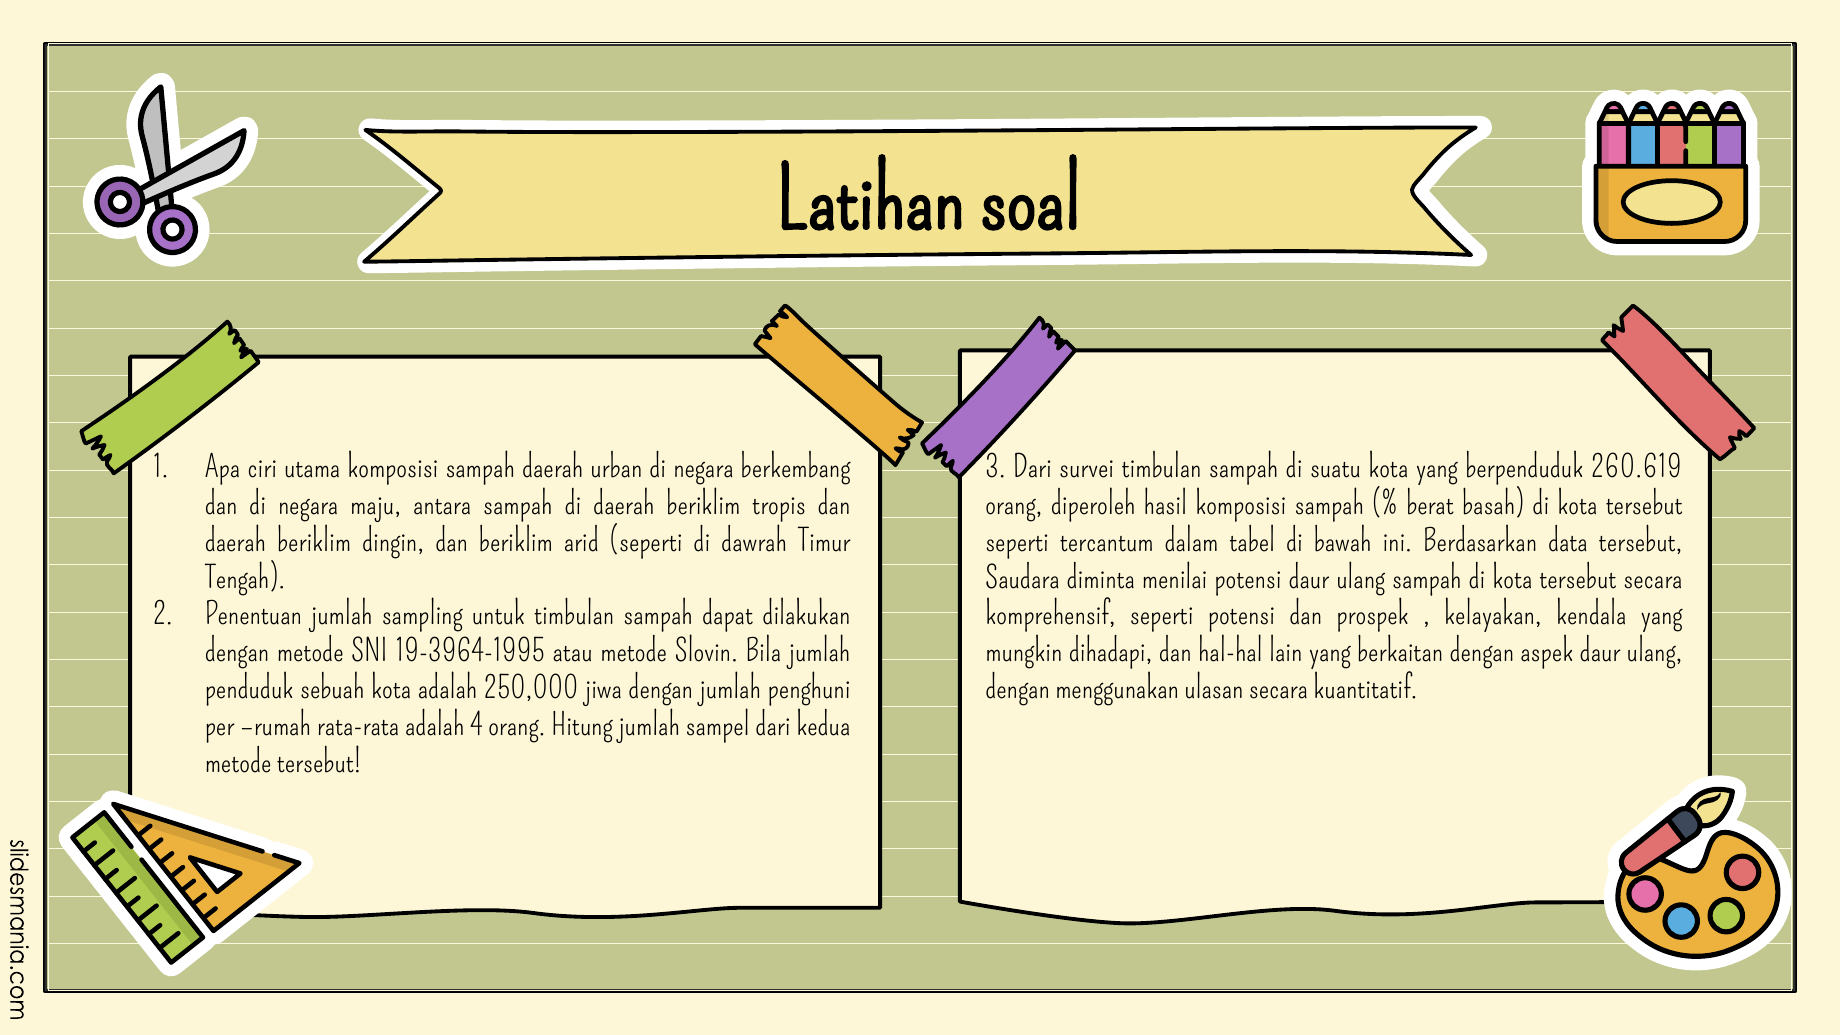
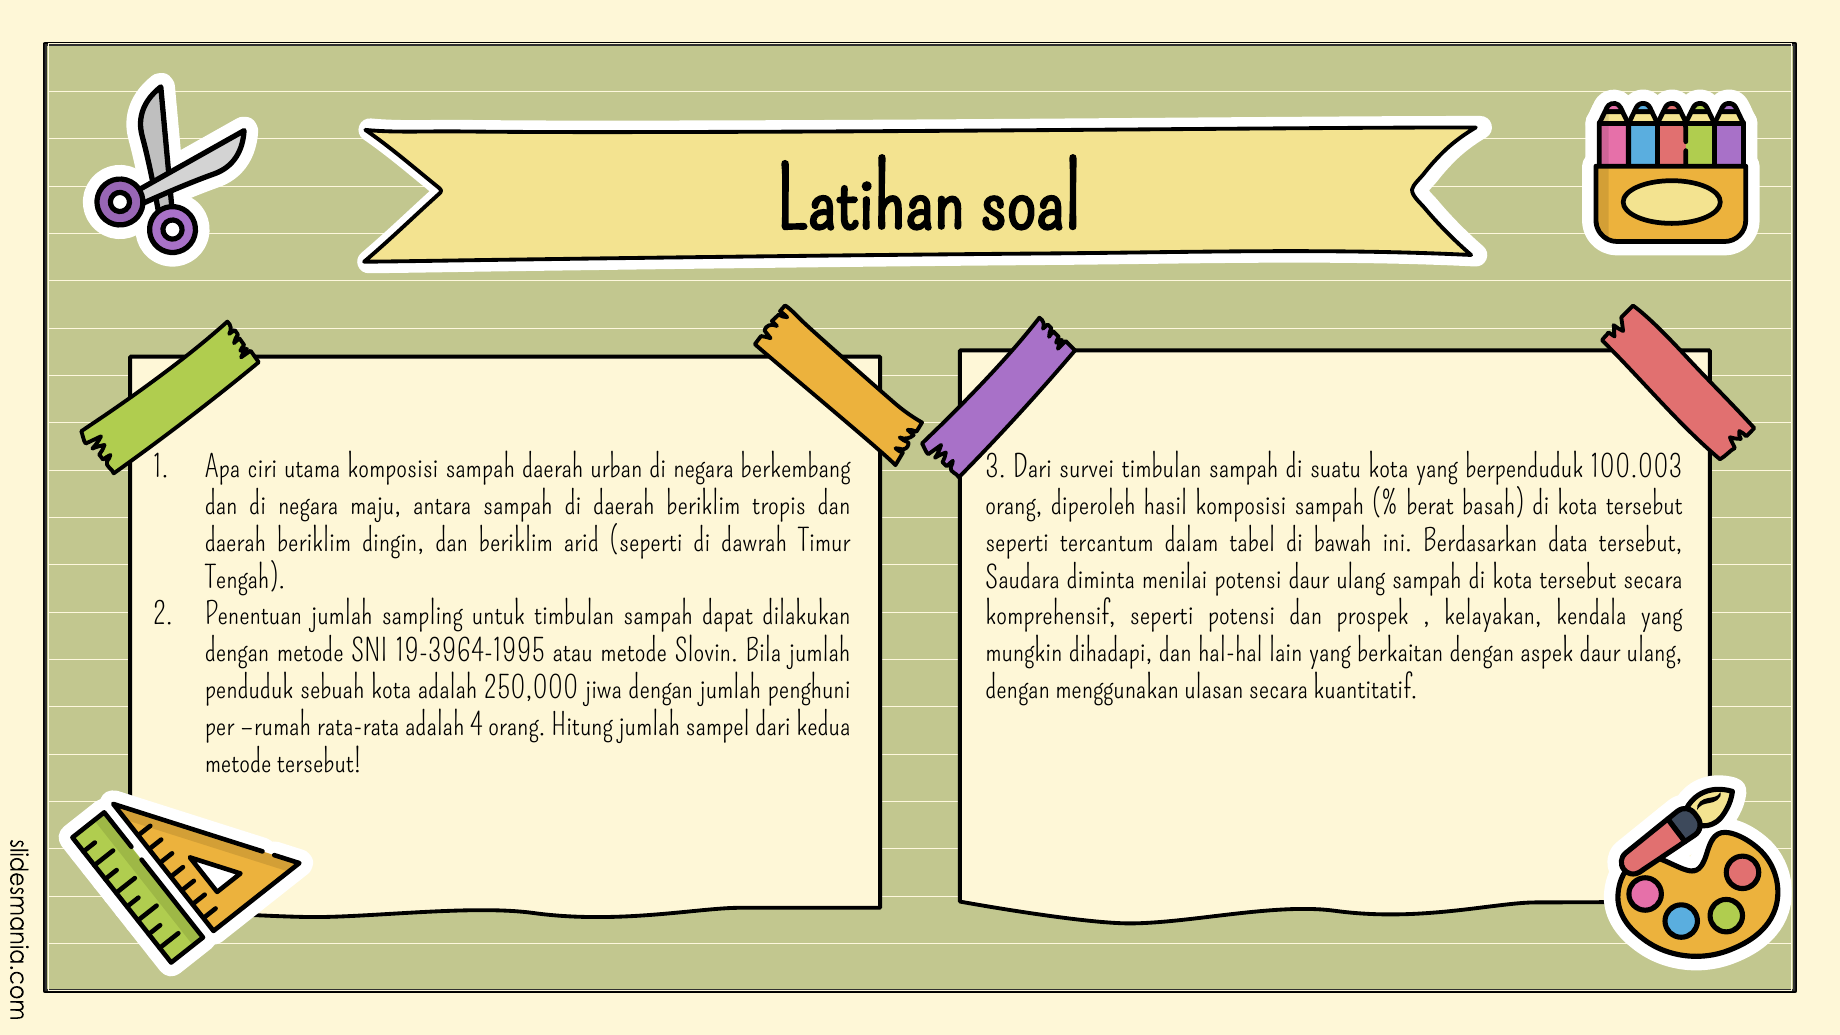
260.619: 260.619 -> 100.003 (1636, 468)
